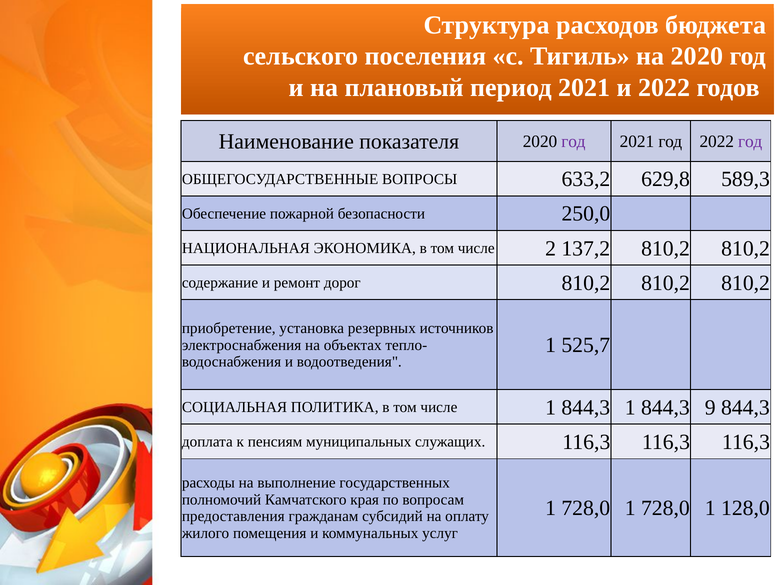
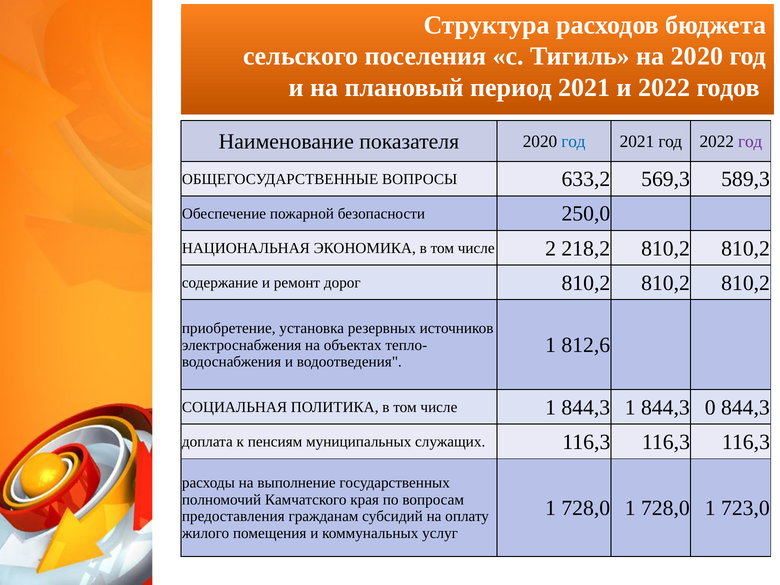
год colour: purple -> blue (573, 141)
629,8: 629,8 -> 569,3 (666, 179)
137,2: 137,2 -> 218,2 (586, 248)
525,7: 525,7 -> 812,6 (586, 345)
9: 9 -> 0 (710, 407)
128,0: 128,0 -> 723,0 (745, 508)
